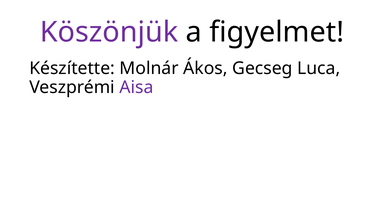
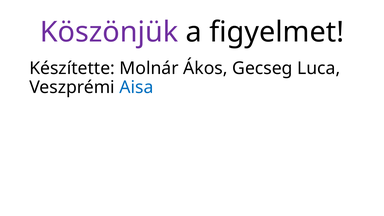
Aisa colour: purple -> blue (136, 87)
